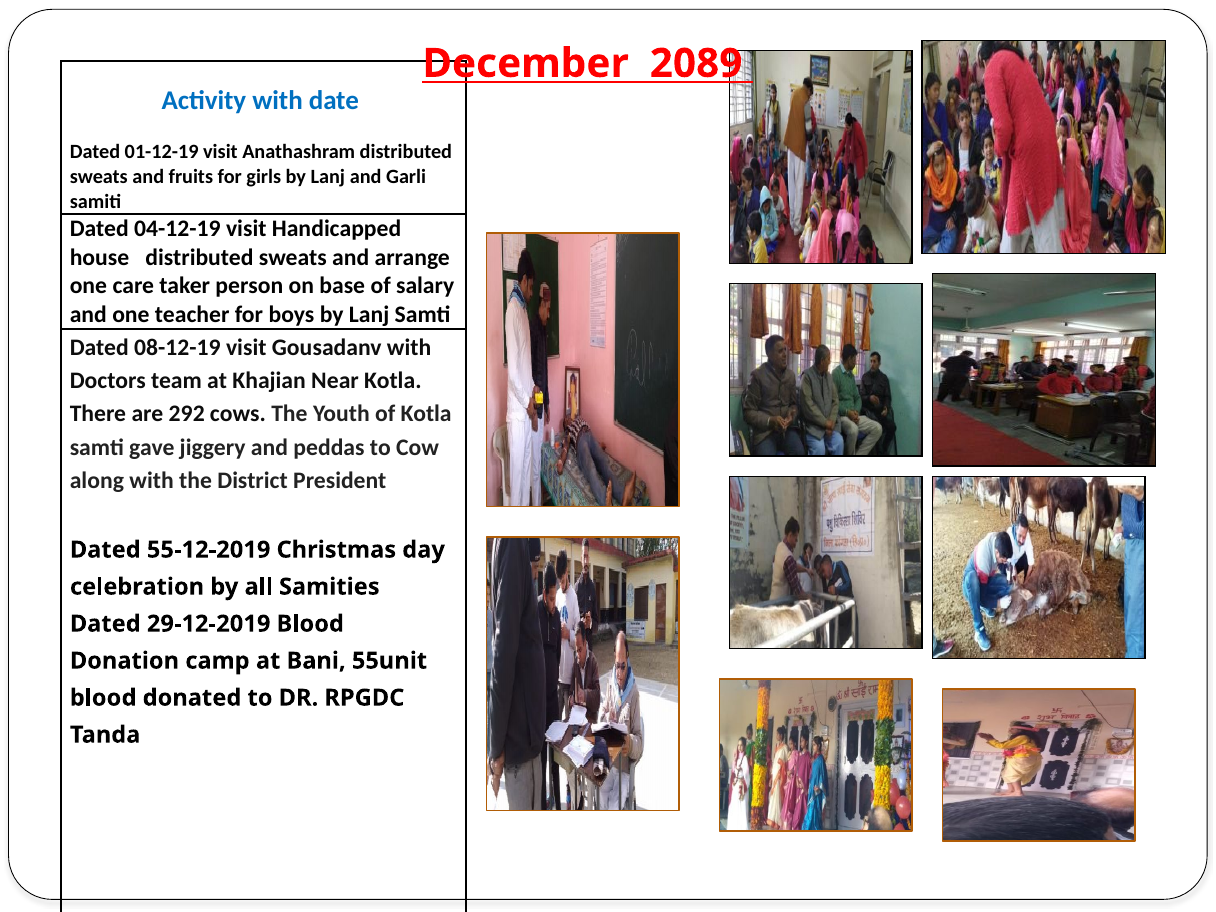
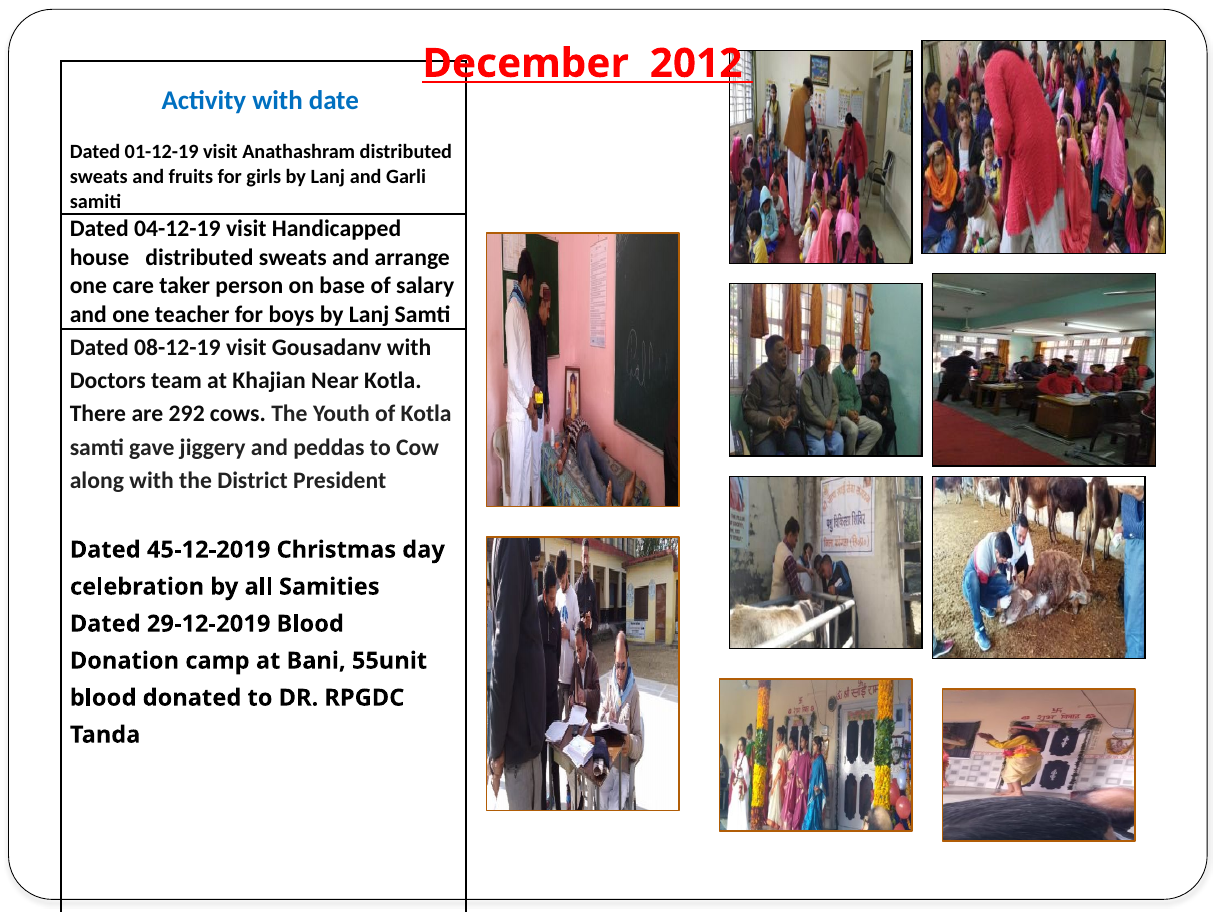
2089: 2089 -> 2012 (696, 64)
55-12-2019: 55-12-2019 -> 45-12-2019 (209, 550)
